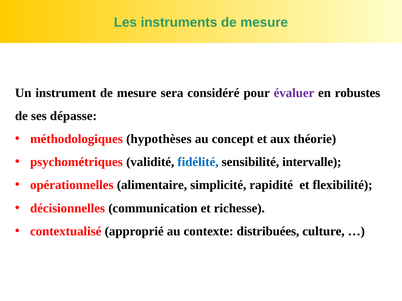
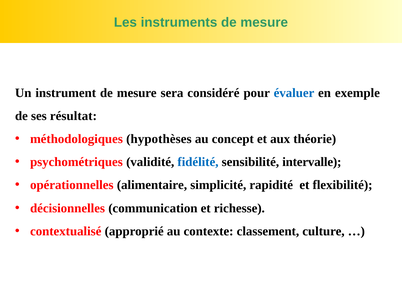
évaluer colour: purple -> blue (294, 93)
robustes: robustes -> exemple (357, 93)
dépasse: dépasse -> résultat (73, 116)
distribuées: distribuées -> classement (268, 232)
